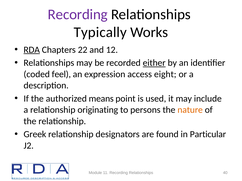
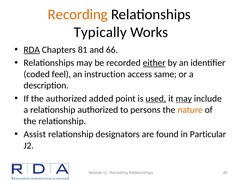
Recording colour: purple -> orange (78, 15)
22: 22 -> 81 (83, 50)
12: 12 -> 66 (112, 50)
expression: expression -> instruction (105, 74)
eight: eight -> same (165, 74)
means: means -> added (101, 99)
used underline: none -> present (156, 99)
may underline: none -> present (184, 99)
relationship originating: originating -> authorized (98, 110)
Greek: Greek -> Assist (35, 135)
